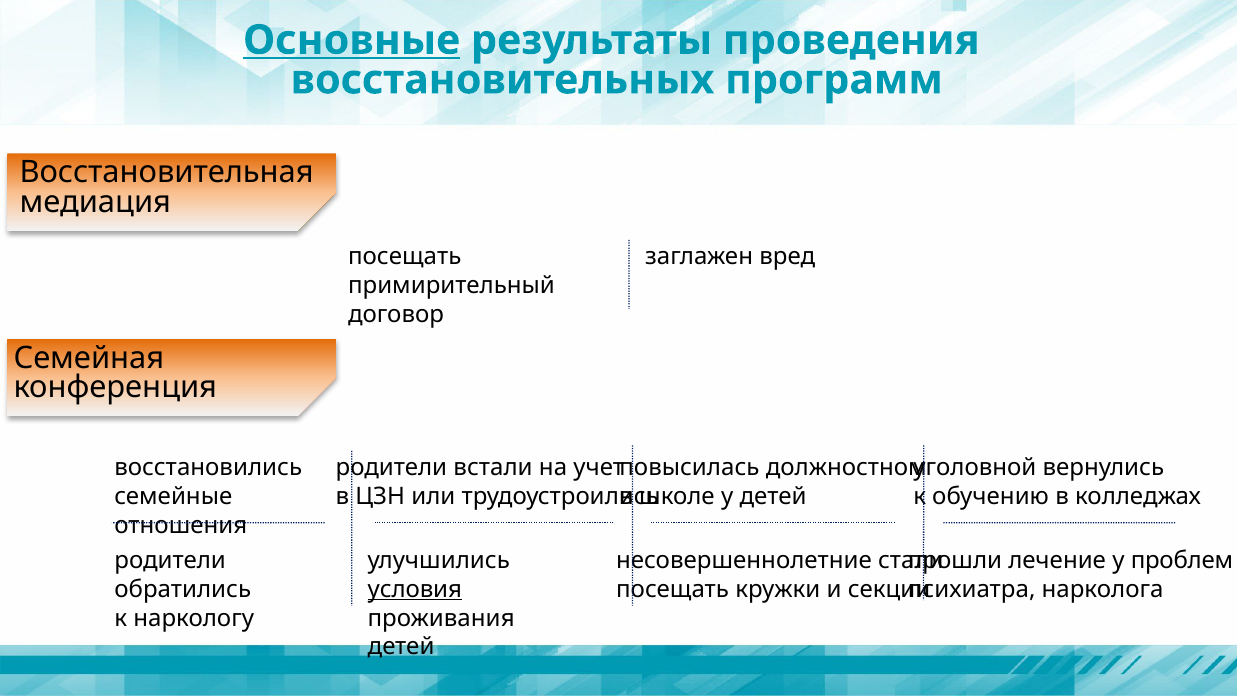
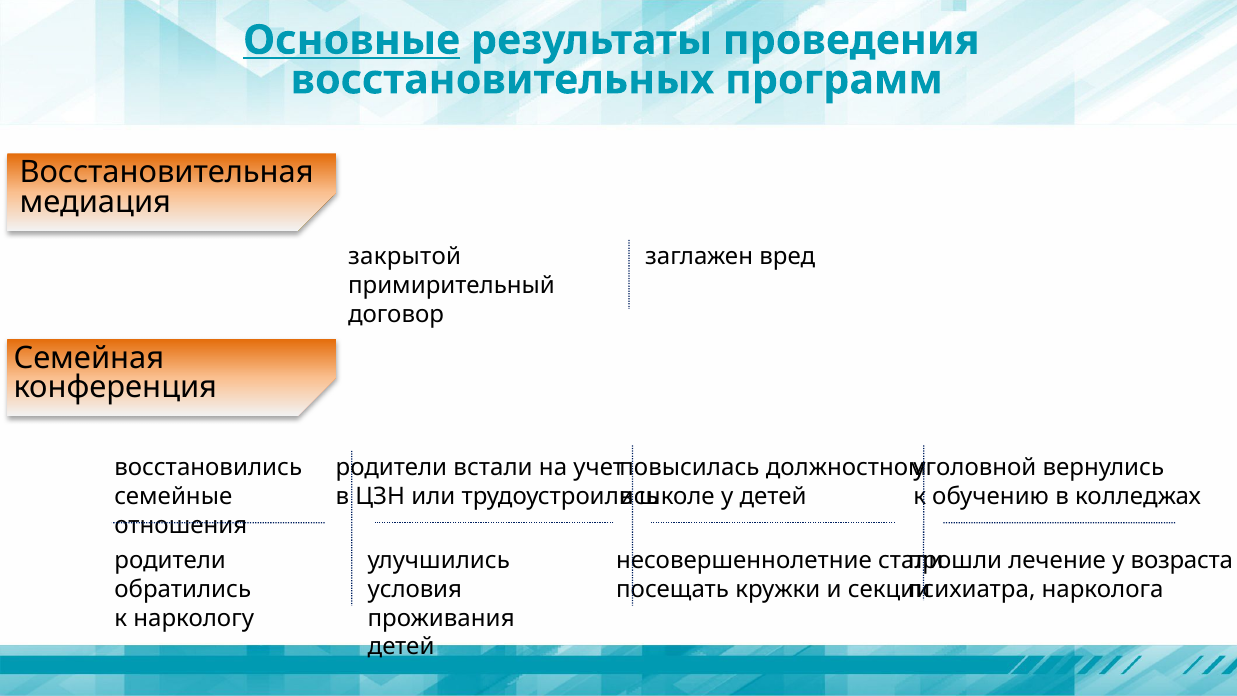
посещать: посещать -> закрытой (405, 257)
проблем: проблем -> возраста (1182, 560)
условия underline: present -> none (415, 589)
